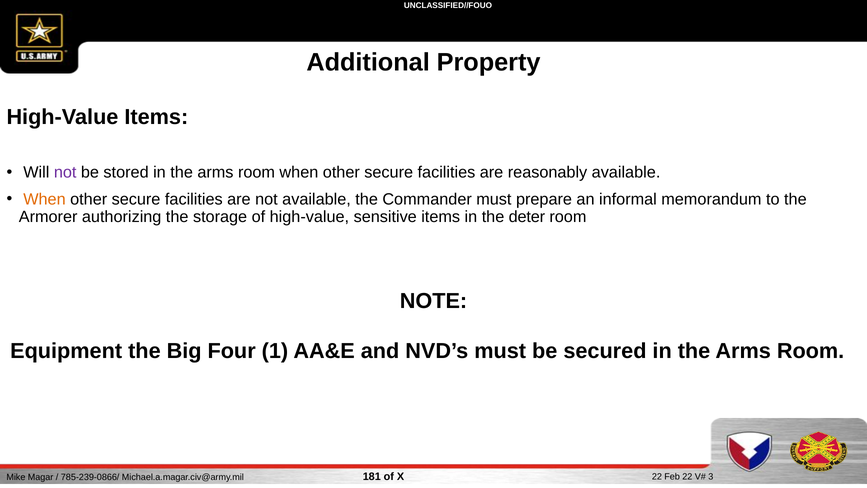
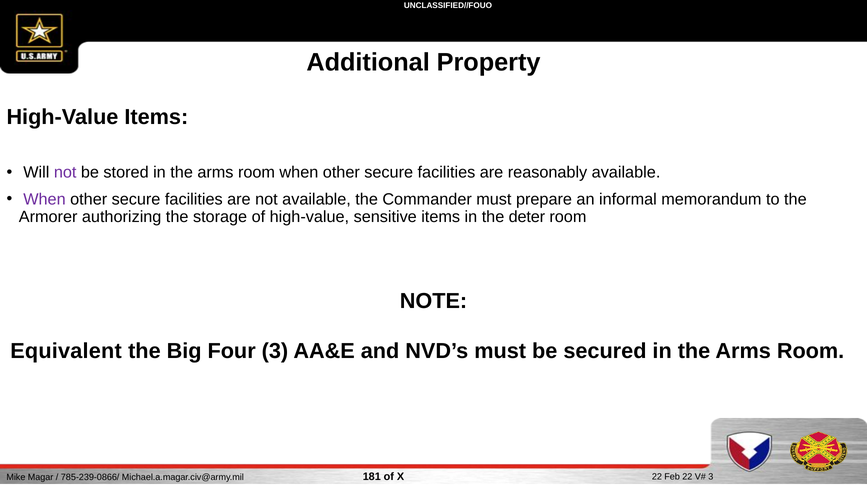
When colour: orange -> purple (44, 199)
Equipment: Equipment -> Equivalent (66, 351)
Four 1: 1 -> 3 (275, 351)
